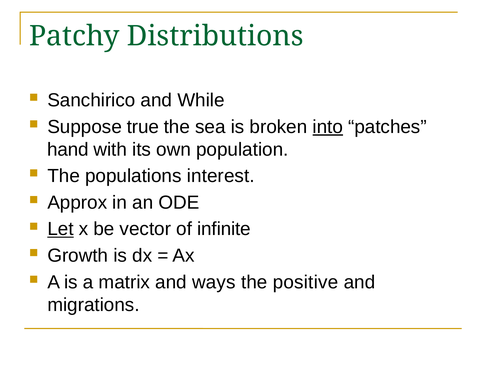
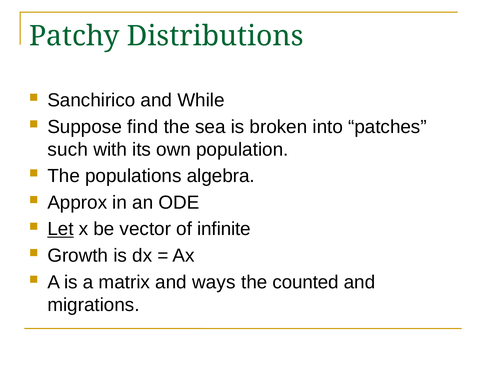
true: true -> find (143, 127)
into underline: present -> none (328, 127)
hand: hand -> such (68, 149)
interest: interest -> algebra (221, 176)
positive: positive -> counted (306, 282)
